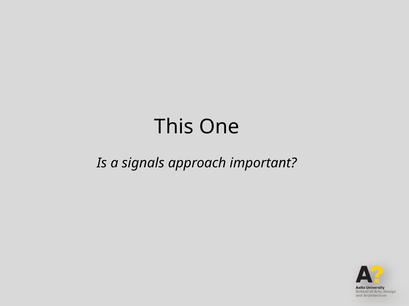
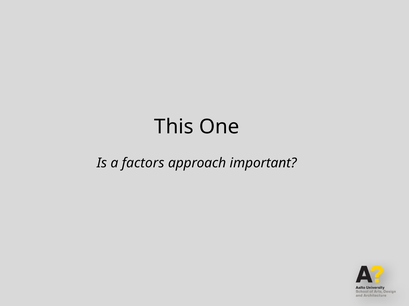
signals: signals -> factors (143, 164)
